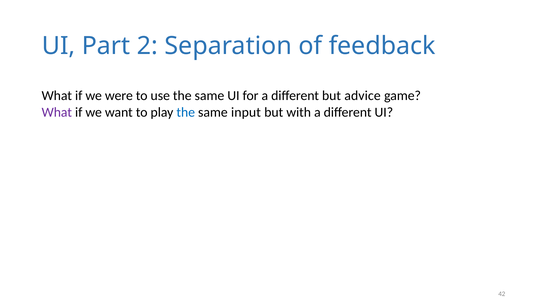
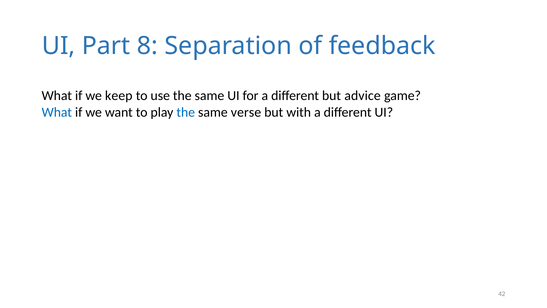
2: 2 -> 8 (147, 46)
were: were -> keep (119, 96)
What colour: purple -> blue (57, 112)
input: input -> verse (246, 112)
